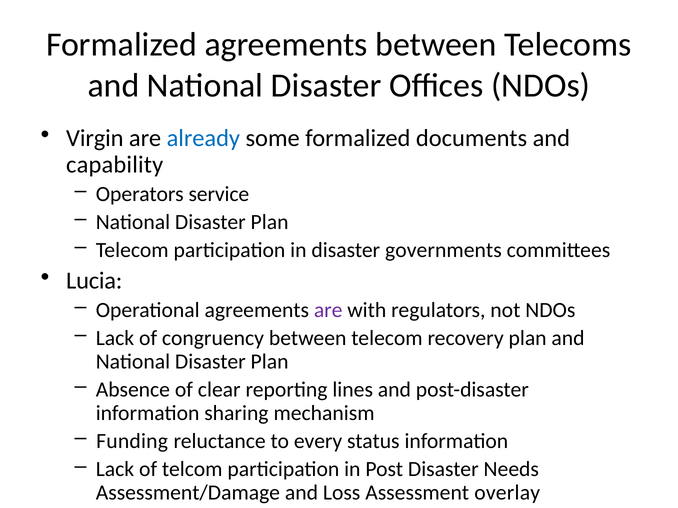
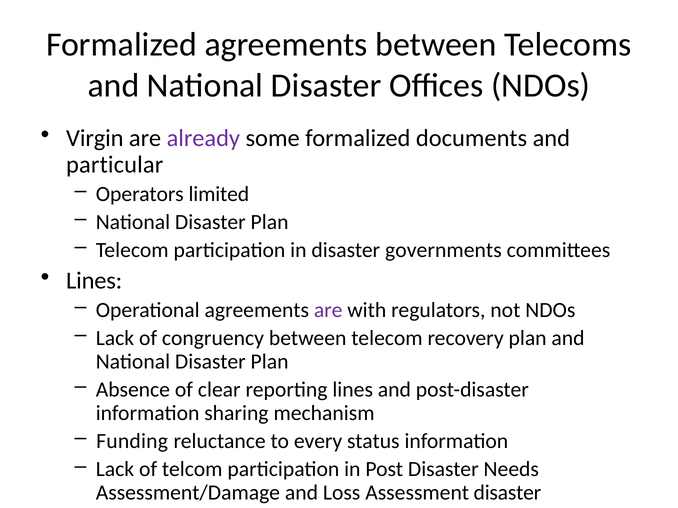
already colour: blue -> purple (203, 138)
capability: capability -> particular (115, 165)
service: service -> limited (219, 194)
Lucia: Lucia -> Lines (94, 281)
Assessment overlay: overlay -> disaster (507, 493)
